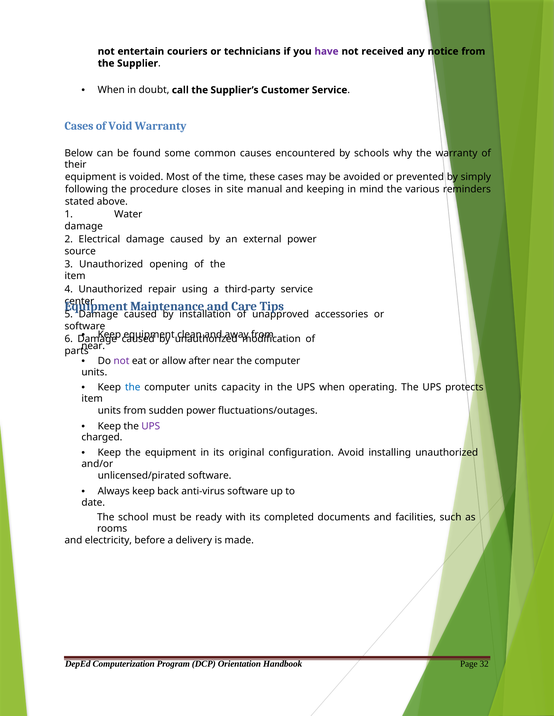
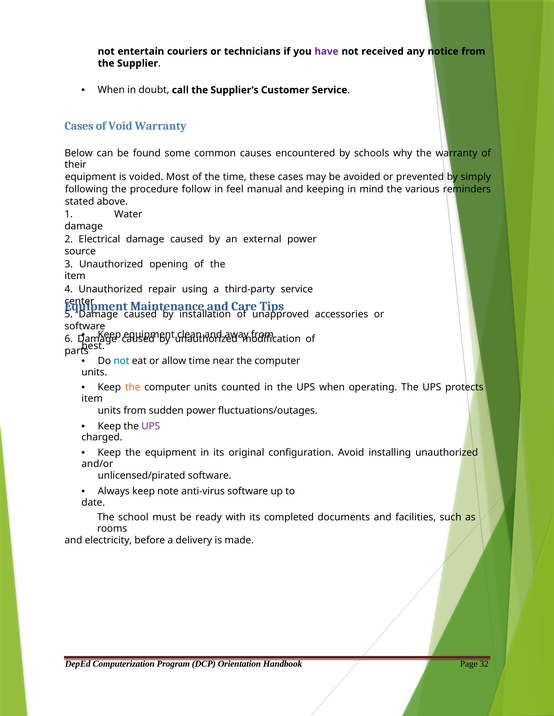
closes: closes -> follow (196, 190)
site: site -> feel (235, 190)
near: near -> best (93, 346)
not colour: purple -> blue (121, 361)
allow after: after -> time (199, 361)
the colour: blue -> orange (133, 388)
capacity: capacity -> counted (241, 388)
back: back -> note (168, 492)
